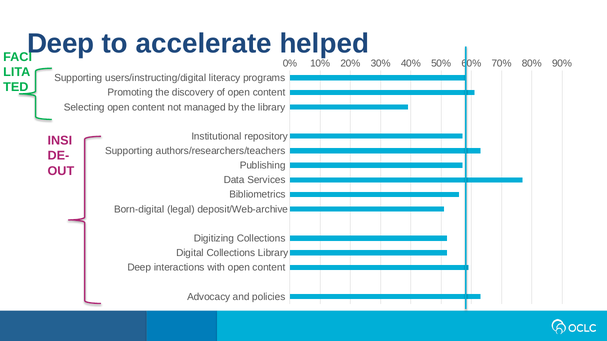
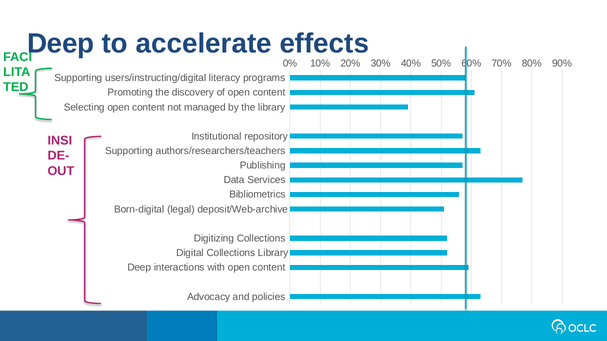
helped: helped -> effects (324, 44)
